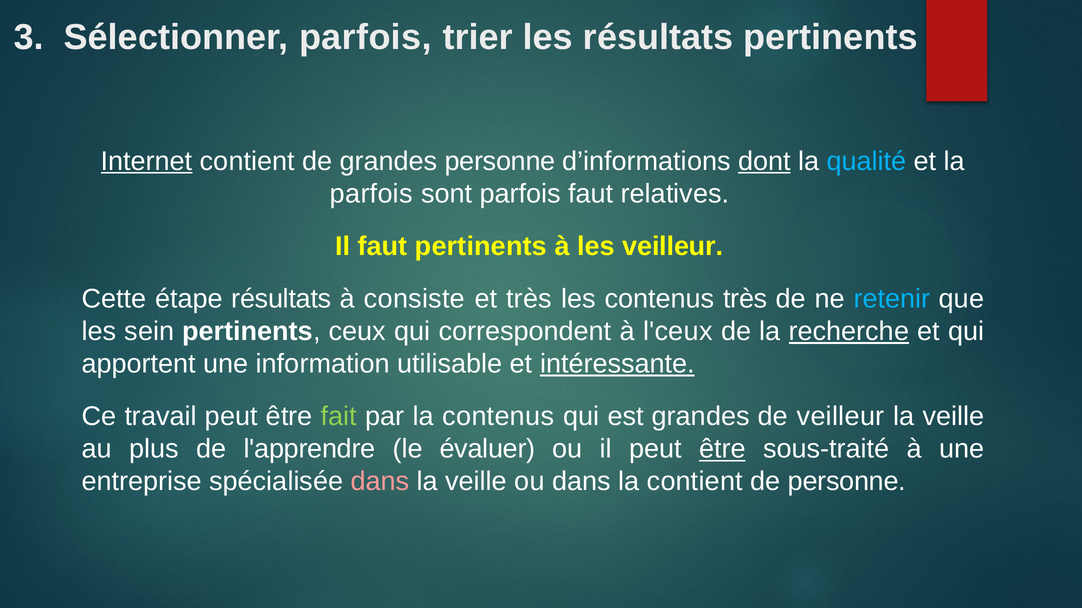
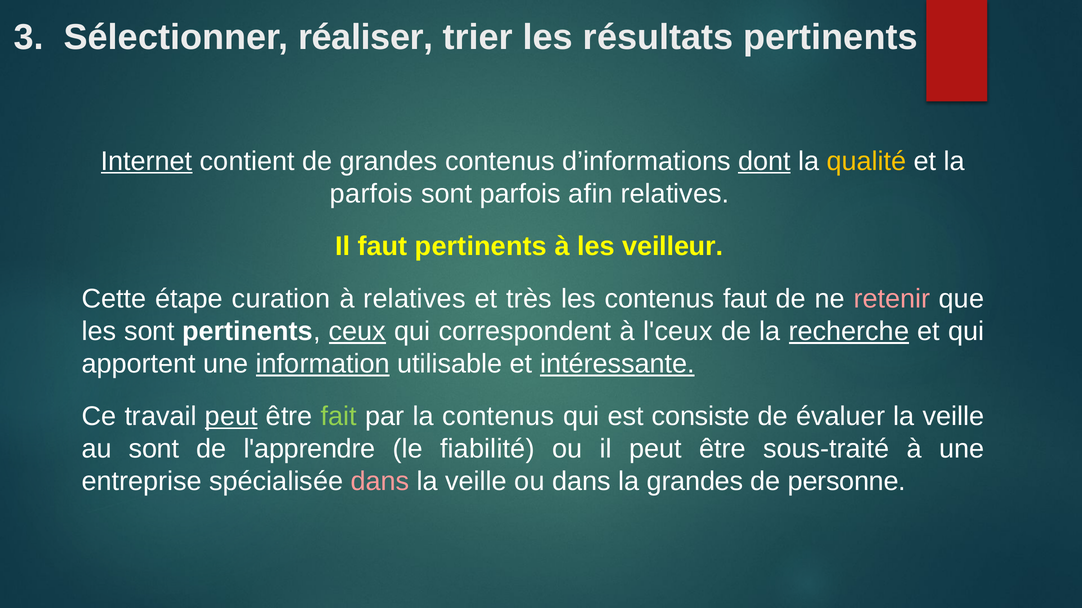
Sélectionner parfois: parfois -> réaliser (366, 37)
grandes personne: personne -> contenus (500, 161)
qualité colour: light blue -> yellow (867, 161)
parfois faut: faut -> afin (591, 194)
étape résultats: résultats -> curation (281, 299)
à consiste: consiste -> relatives (415, 299)
contenus très: très -> faut (745, 299)
retenir colour: light blue -> pink (892, 299)
les sein: sein -> sont (149, 332)
ceux underline: none -> present (357, 332)
information underline: none -> present (323, 364)
peut underline: none -> present (231, 417)
est grandes: grandes -> consiste (701, 417)
de veilleur: veilleur -> évaluer (841, 417)
au plus: plus -> sont (154, 449)
évaluer: évaluer -> fiabilité (487, 449)
être underline: present -> none (722, 449)
la contient: contient -> grandes (695, 482)
